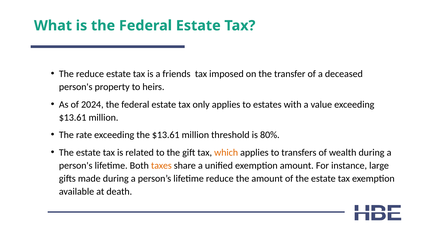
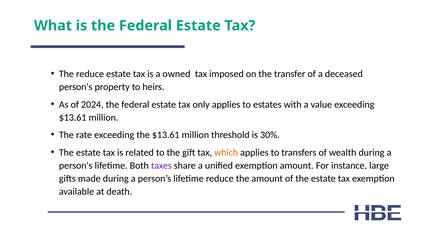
friends: friends -> owned (176, 74)
80%: 80% -> 30% (270, 135)
taxes colour: orange -> purple (161, 166)
